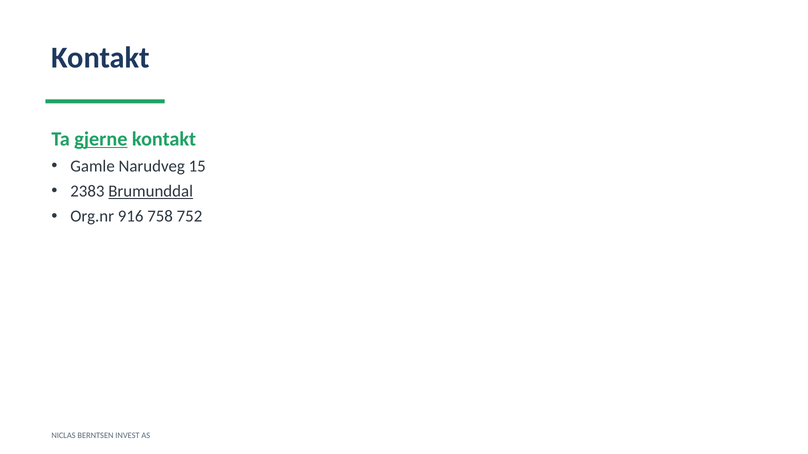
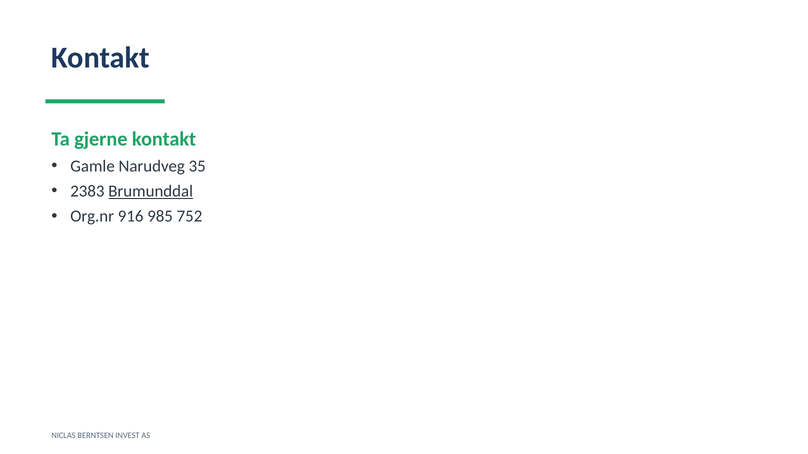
gjerne underline: present -> none (101, 139)
15: 15 -> 35 (197, 166)
758: 758 -> 985 (160, 217)
